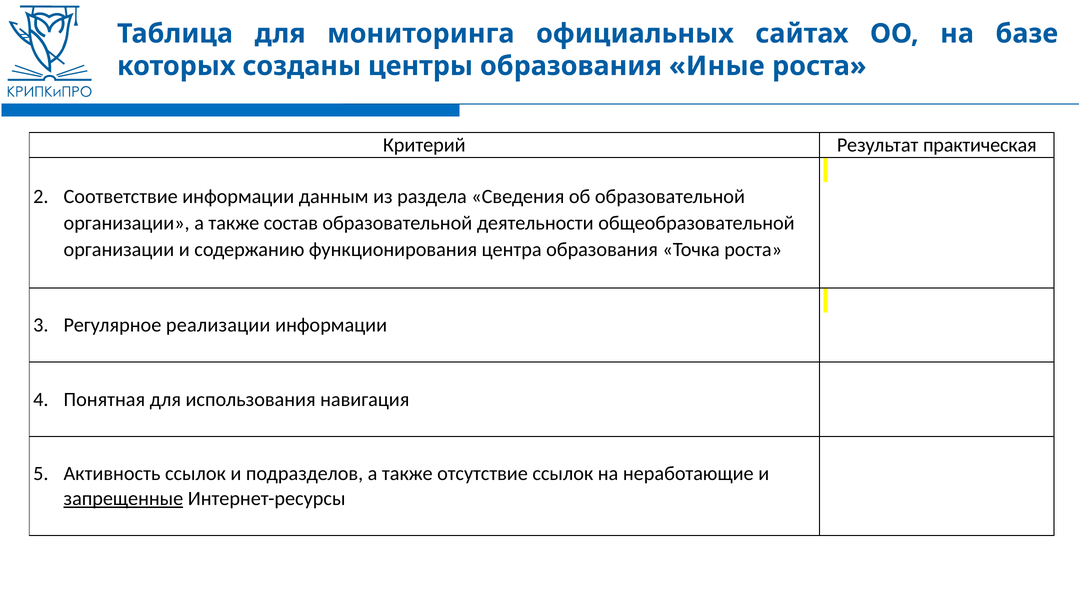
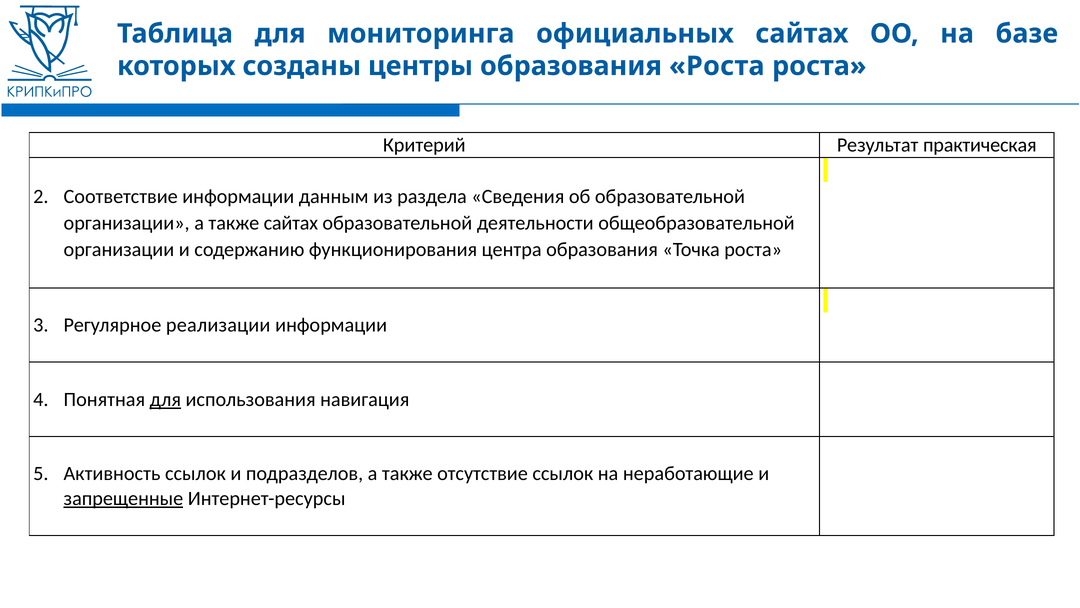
образования Иные: Иные -> Роста (717, 66)
также состав: состав -> сайтах (291, 223)
для underline: none -> present (165, 399)
